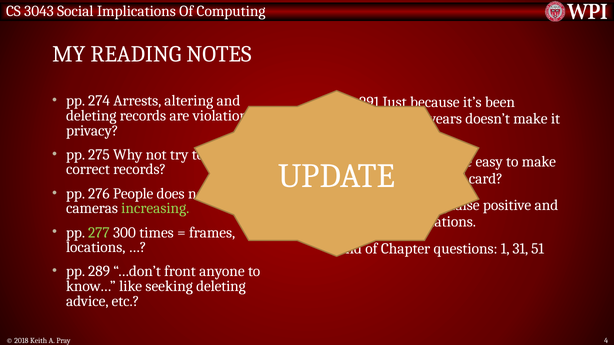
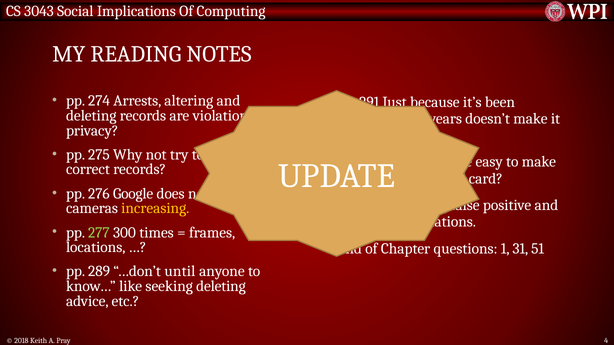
People: People -> Google (133, 194)
increasing colour: light green -> yellow (155, 209)
front: front -> until (180, 272)
